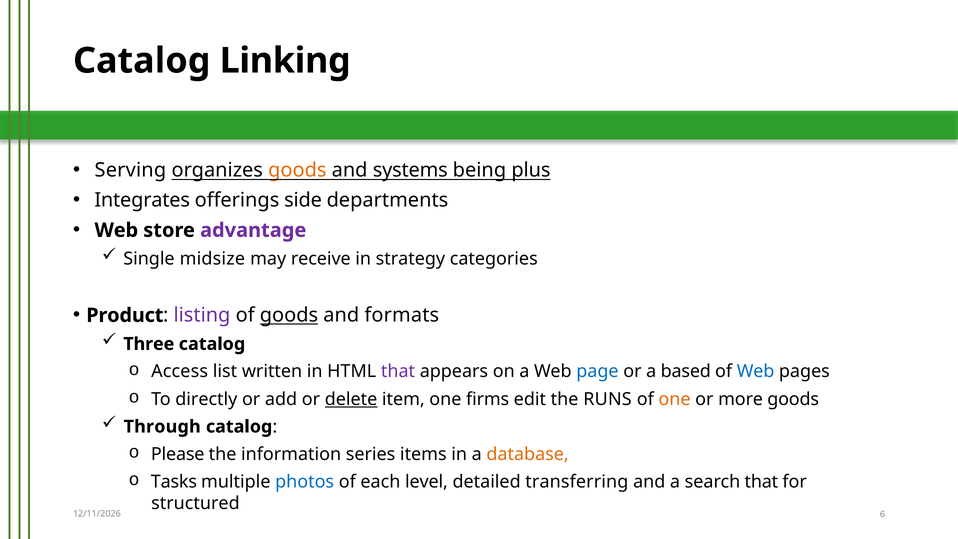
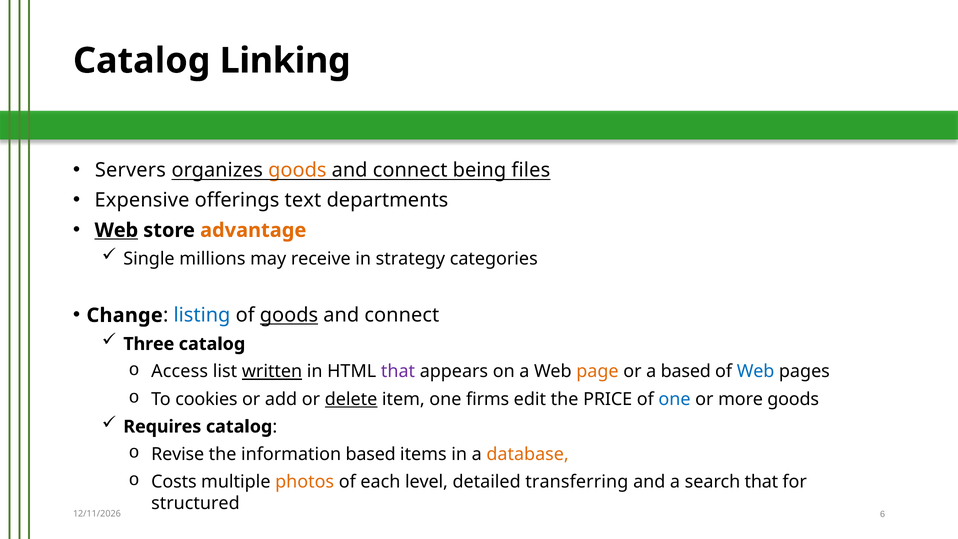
Serving: Serving -> Servers (130, 170)
systems: systems -> connect (410, 170)
plus: plus -> files (531, 170)
Integrates: Integrates -> Expensive (142, 200)
side: side -> text (303, 200)
Web underline: none -> present (116, 230)
advantage colour: purple -> orange (253, 230)
midsize: midsize -> millions (212, 259)
Product: Product -> Change (125, 315)
listing colour: purple -> blue (202, 315)
formats: formats -> connect (402, 315)
written underline: none -> present (272, 371)
page colour: blue -> orange (597, 371)
directly: directly -> cookies (206, 399)
RUNS: RUNS -> PRICE (608, 399)
one colour: orange -> blue (674, 399)
Through: Through -> Requires (162, 427)
Please: Please -> Revise (178, 454)
information series: series -> based (371, 454)
Tasks: Tasks -> Costs (174, 482)
photos colour: blue -> orange (305, 482)
